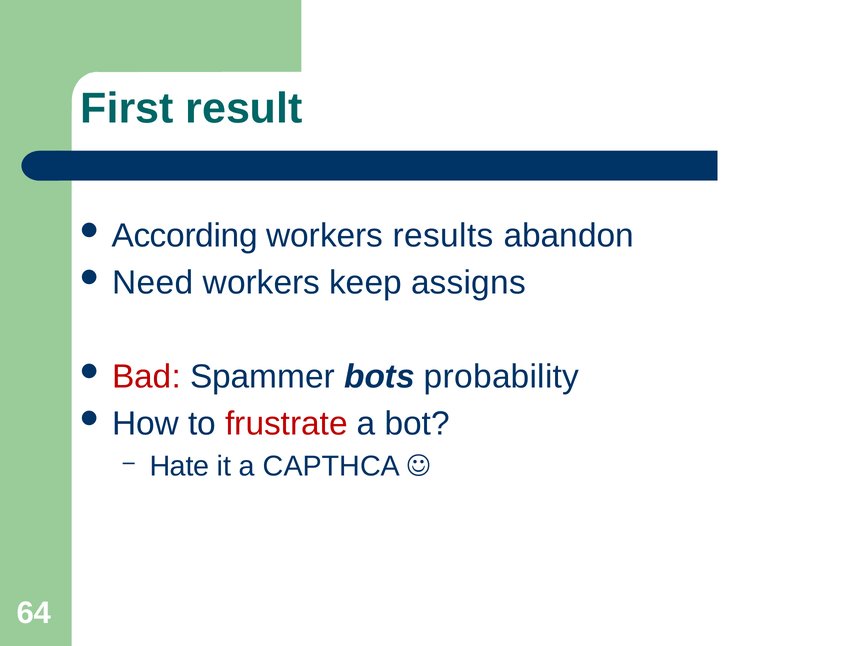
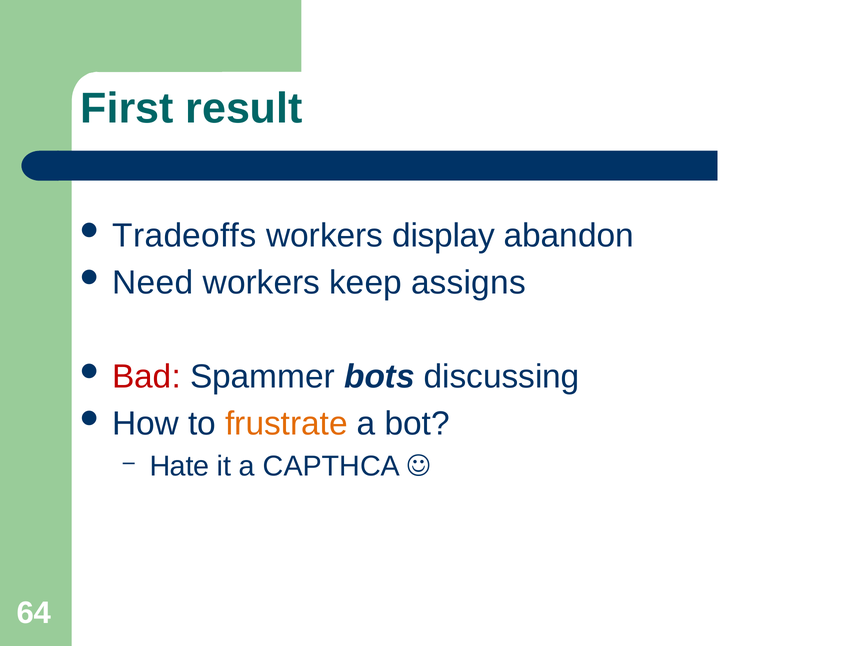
According: According -> Tradeoffs (184, 236)
results: results -> display (444, 236)
probability: probability -> discussing (502, 376)
frustrate colour: red -> orange (286, 423)
